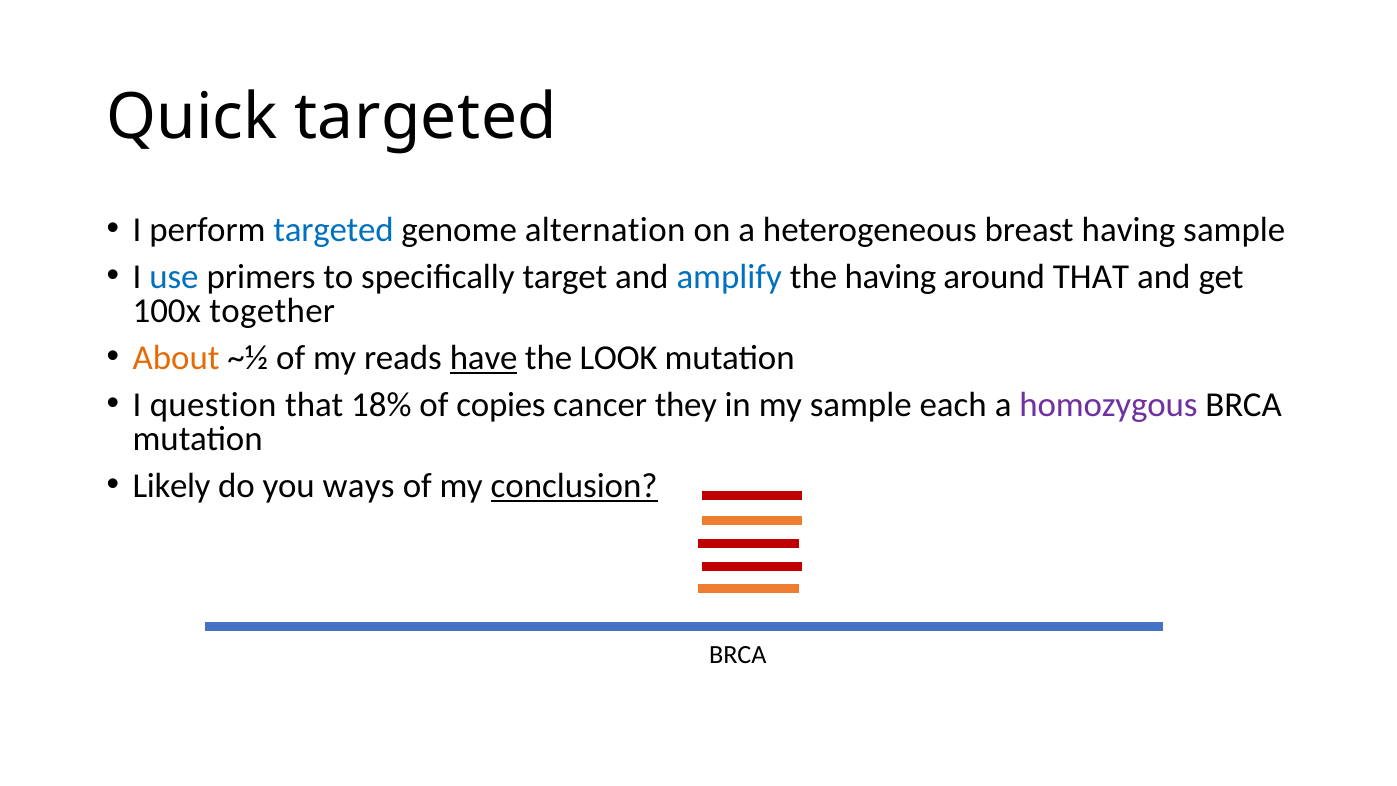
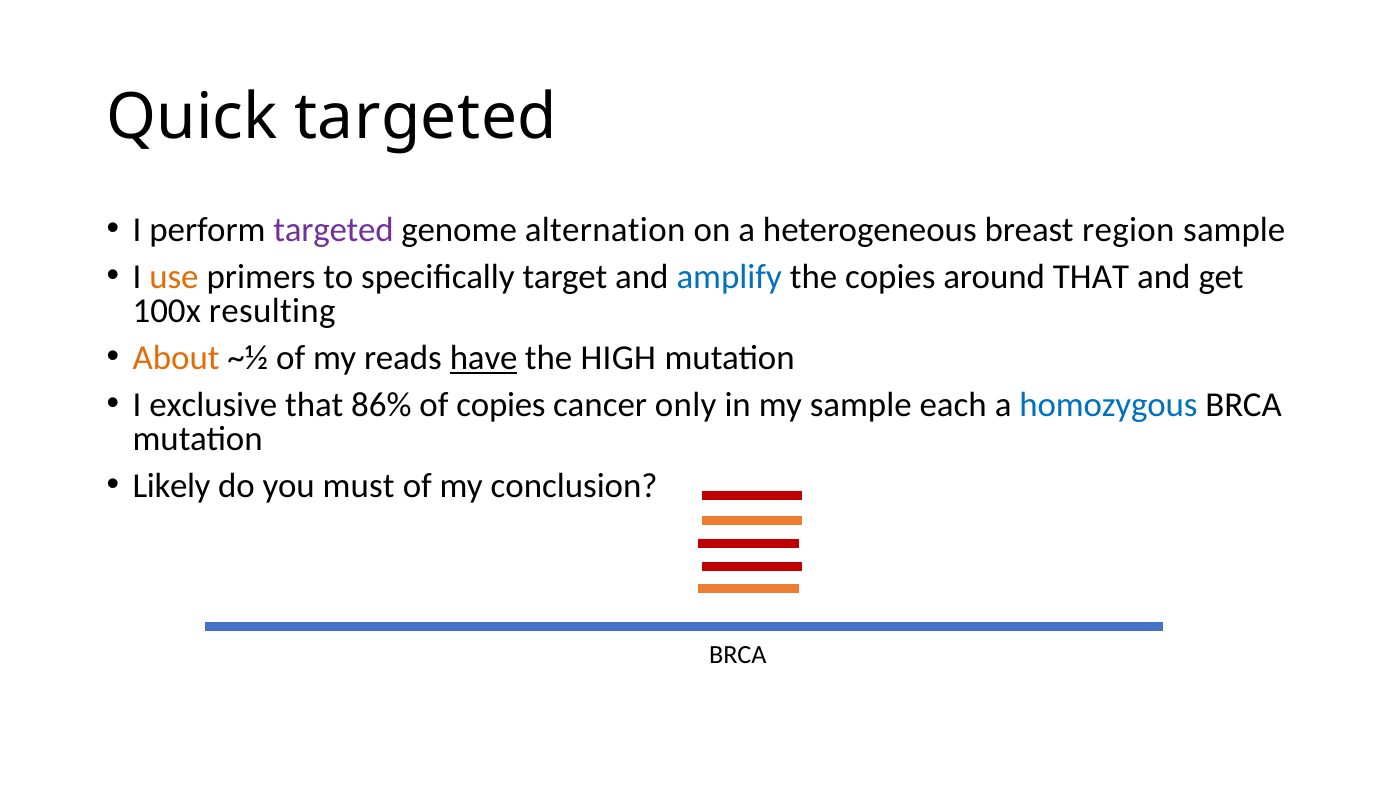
targeted colour: blue -> purple (334, 230)
breast having: having -> region (1128, 230)
use colour: blue -> orange (174, 277)
the having: having -> copies (890, 277)
together: together -> resulting (272, 311)
LOOK: LOOK -> HIGH (618, 358)
question: question -> exclusive (213, 405)
18%: 18% -> 86% (381, 405)
they: they -> only (686, 405)
homozygous colour: purple -> blue (1108, 405)
ways: ways -> must (359, 486)
conclusion underline: present -> none (574, 486)
